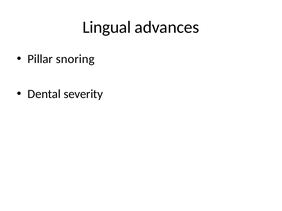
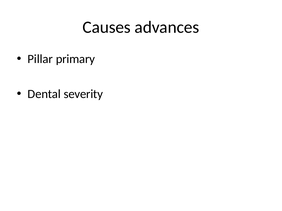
Lingual: Lingual -> Causes (107, 27)
snoring: snoring -> primary (75, 59)
